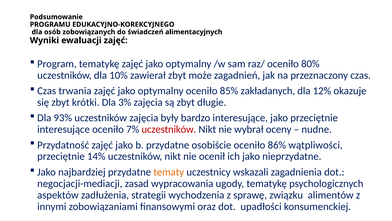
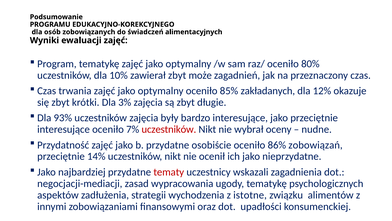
wątpliwości: wątpliwości -> zobowiązań (316, 145)
tematy colour: orange -> red (169, 172)
sprawę: sprawę -> istotne (250, 195)
